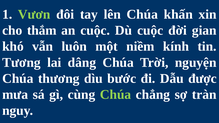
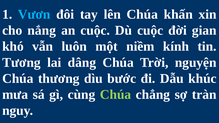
Vươn colour: light green -> light blue (34, 14)
thắm: thắm -> nắng (42, 30)
được: được -> khúc (202, 79)
